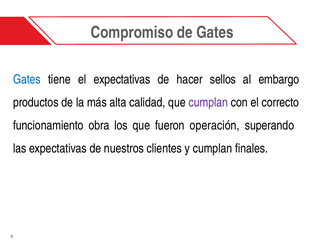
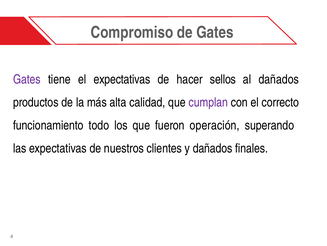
Gates colour: blue -> purple (27, 79)
al embargo: embargo -> dañados (279, 79)
obra: obra -> todo (99, 125)
y cumplan: cumplan -> dañados (213, 148)
